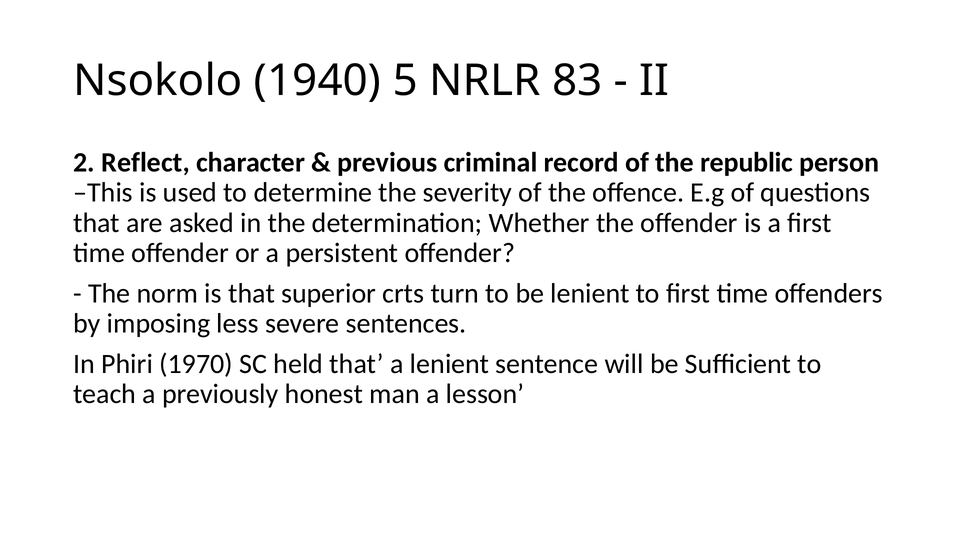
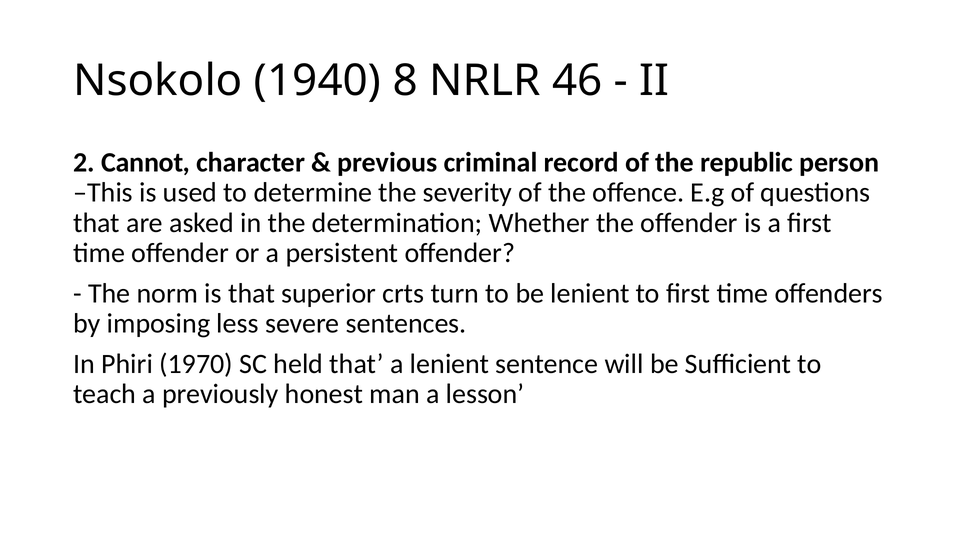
5: 5 -> 8 (405, 81)
83: 83 -> 46 (577, 81)
Reflect: Reflect -> Cannot (146, 162)
